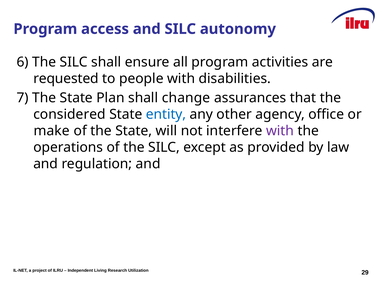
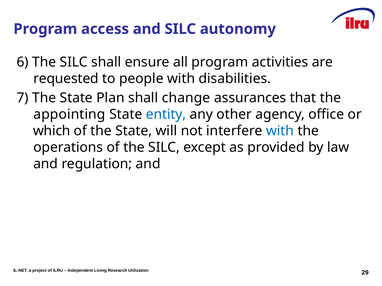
considered: considered -> appointing (69, 114)
make: make -> which (52, 131)
with colour: purple -> blue (280, 131)
